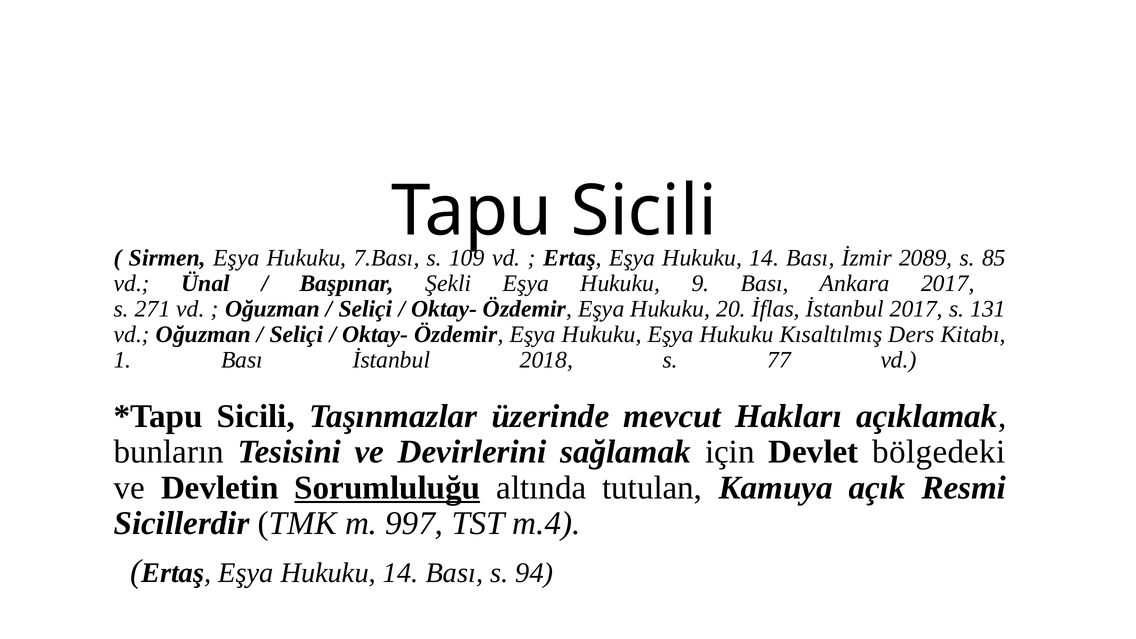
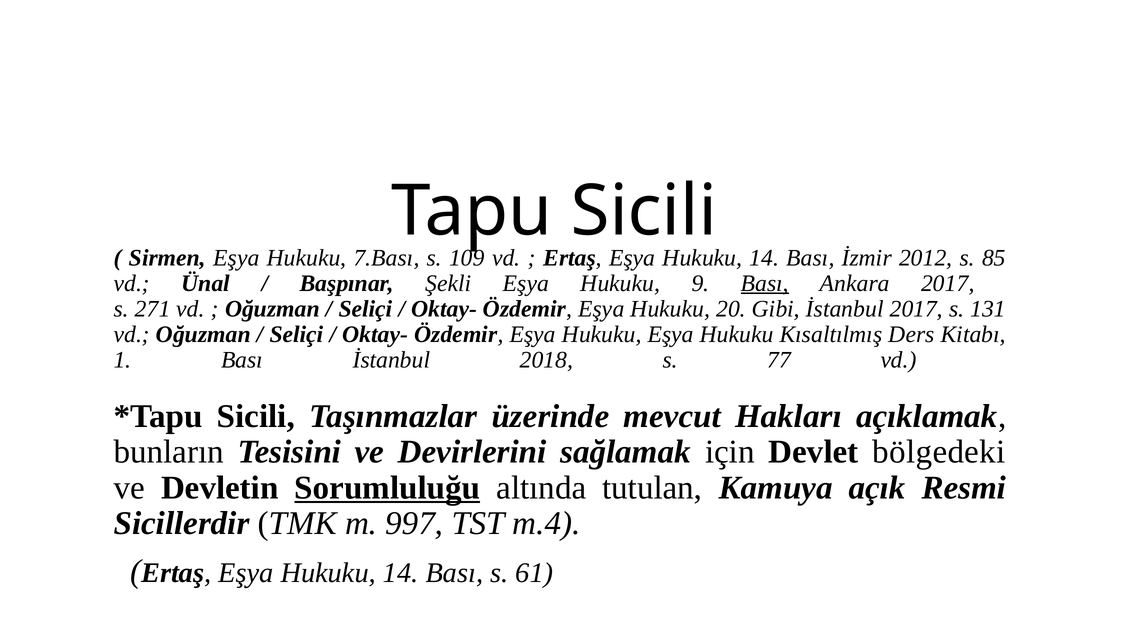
2089: 2089 -> 2012 (926, 258)
Bası underline: none -> present (765, 283)
İflas: İflas -> Gibi (776, 309)
94: 94 -> 61 (534, 573)
